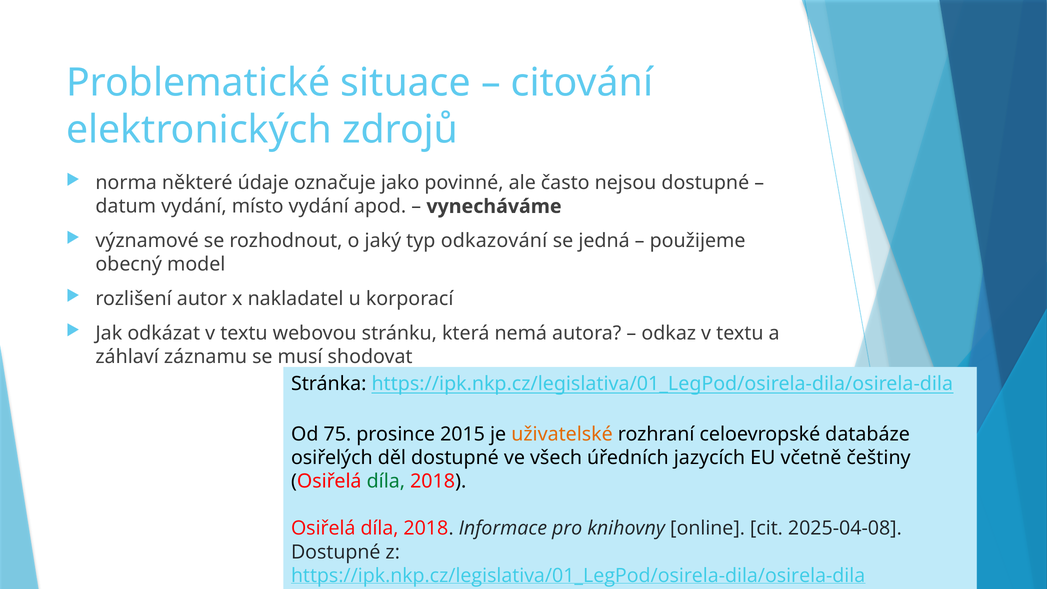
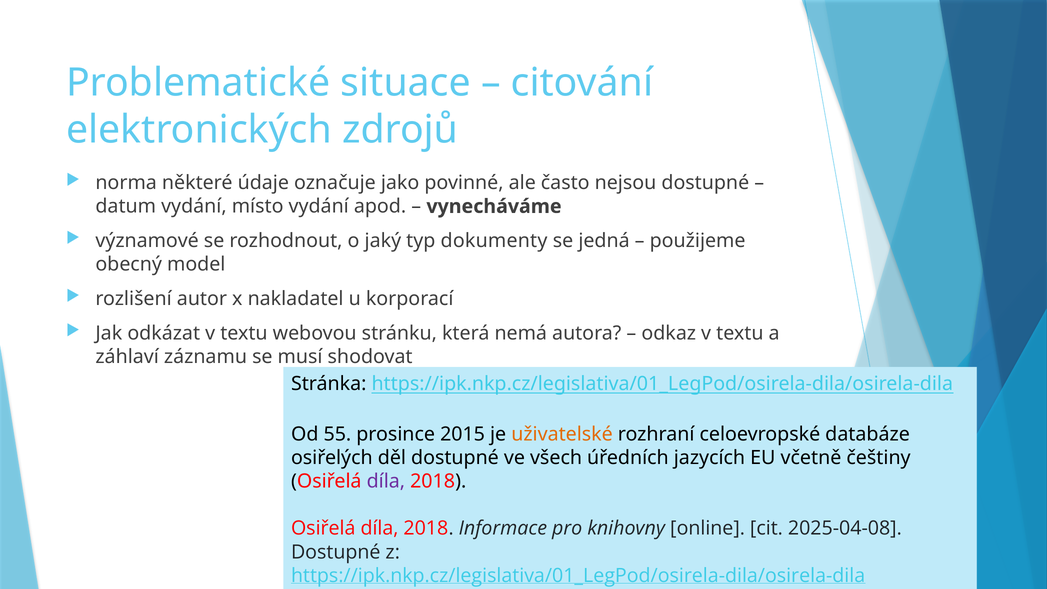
odkazování: odkazování -> dokumenty (494, 241)
75: 75 -> 55 (337, 434)
díla colour: green -> purple (386, 481)
